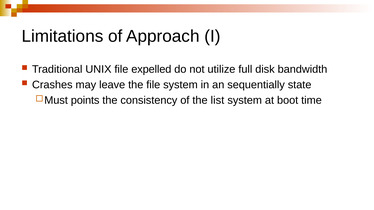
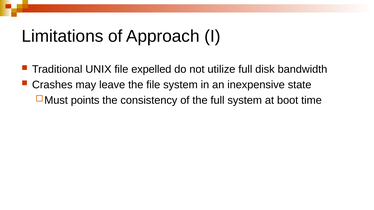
sequentially: sequentially -> inexpensive (256, 85)
the list: list -> full (218, 100)
